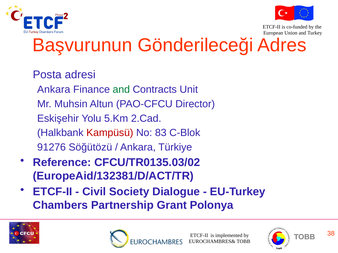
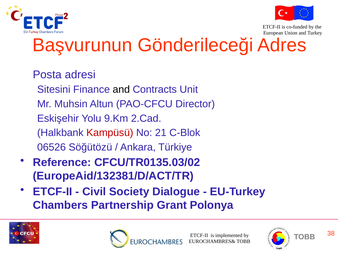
Ankara: Ankara -> Sitesini (54, 90)
and colour: green -> black (121, 90)
5.Km: 5.Km -> 9.Km (116, 119)
83: 83 -> 21 (161, 133)
91276: 91276 -> 06526 (52, 147)
